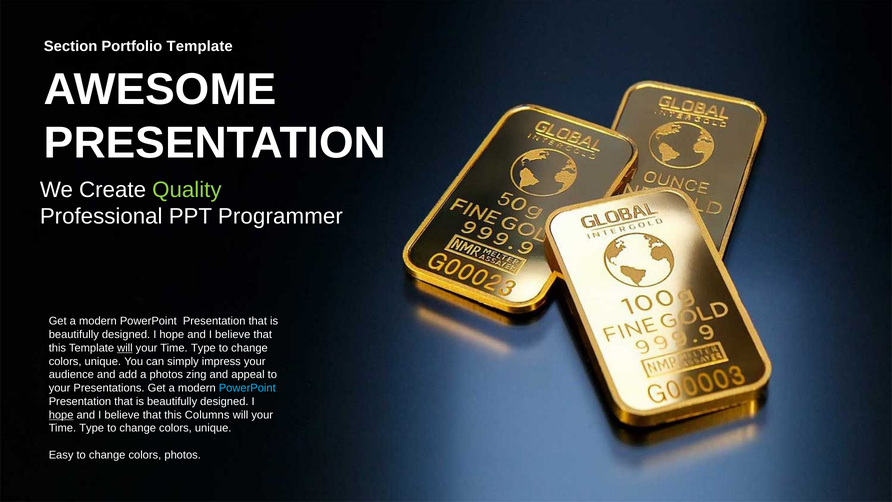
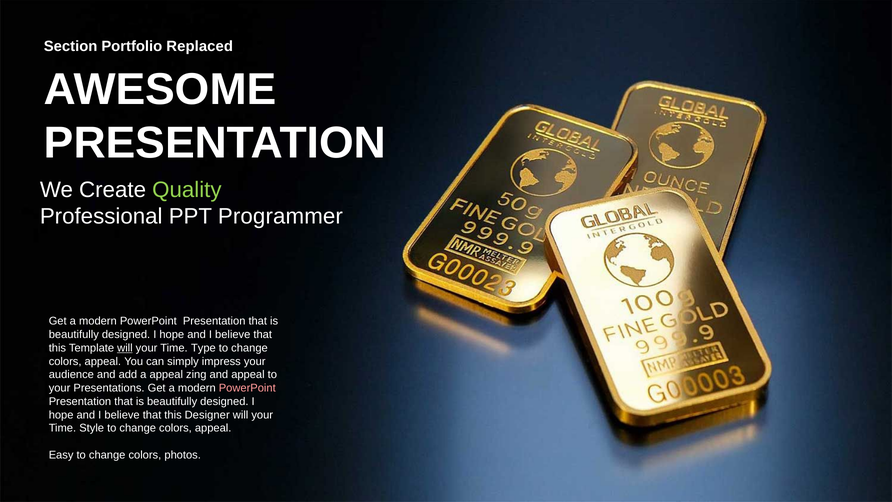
Portfolio Template: Template -> Replaced (200, 46)
unique: unique -> appeal (103, 361)
a photos: photos -> appeal (166, 375)
PowerPoint colour: light blue -> pink (247, 388)
hope underline: present -> none (61, 415)
Columns: Columns -> Designer (207, 415)
Type: Type -> Style (92, 428)
unique: unique -> appeal (213, 428)
